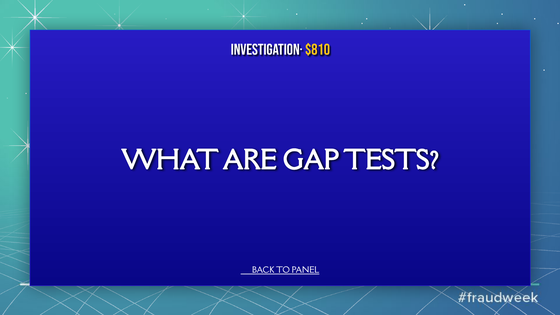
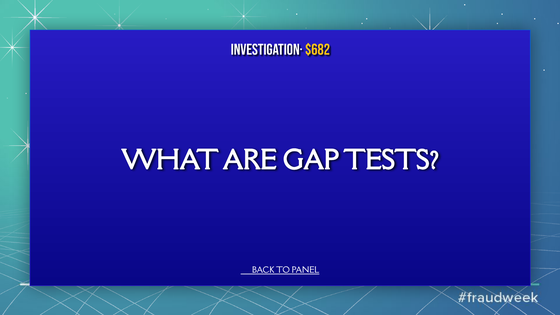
$810: $810 -> $682 (318, 50)
